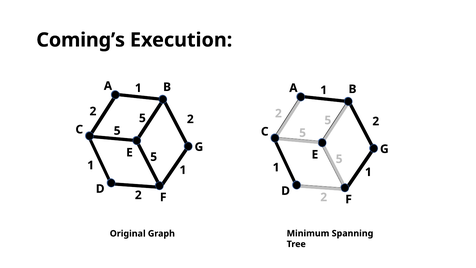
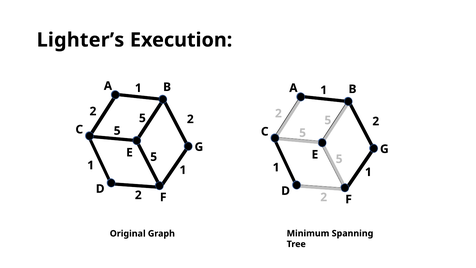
Coming’s: Coming’s -> Lighter’s (80, 40)
